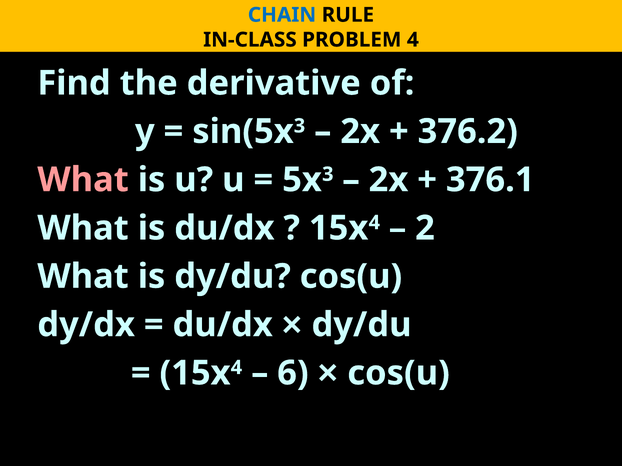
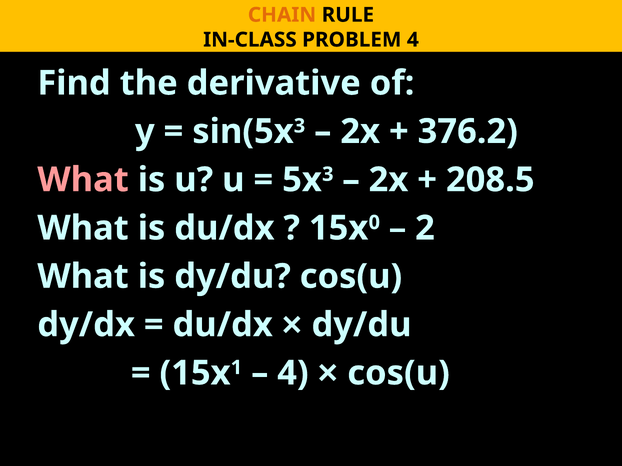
CHAIN colour: blue -> orange (282, 15)
376.1: 376.1 -> 208.5 (490, 180)
4: 4 -> 0 (374, 223)
4: 4 -> 1 (236, 368)
6: 6 -> 4 (293, 373)
